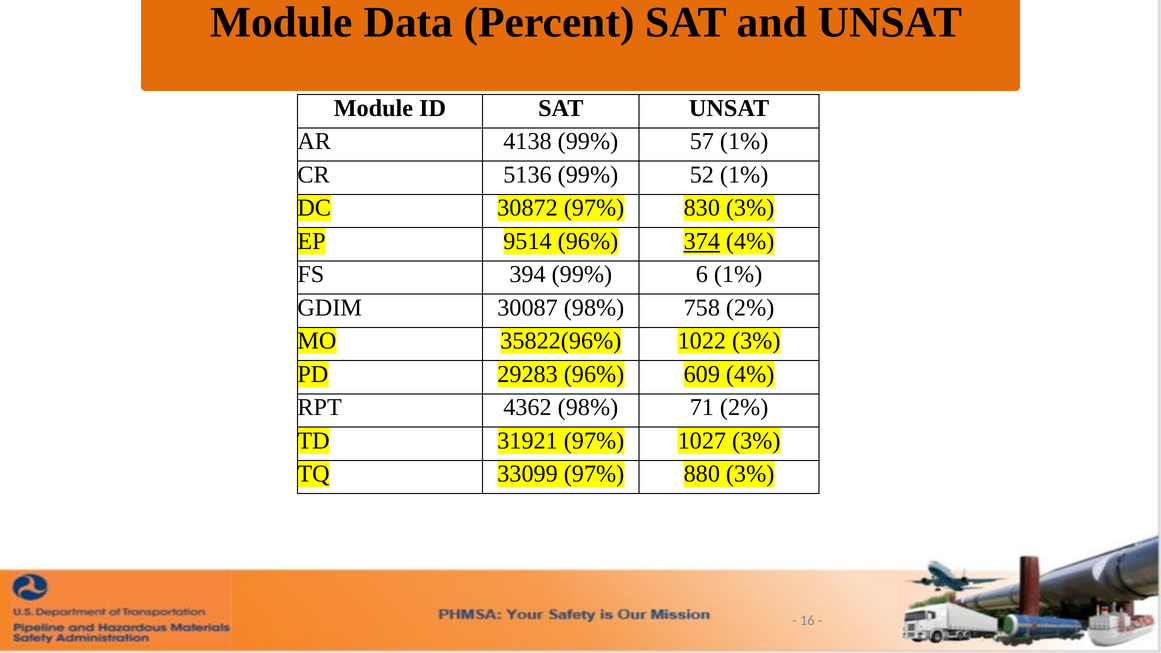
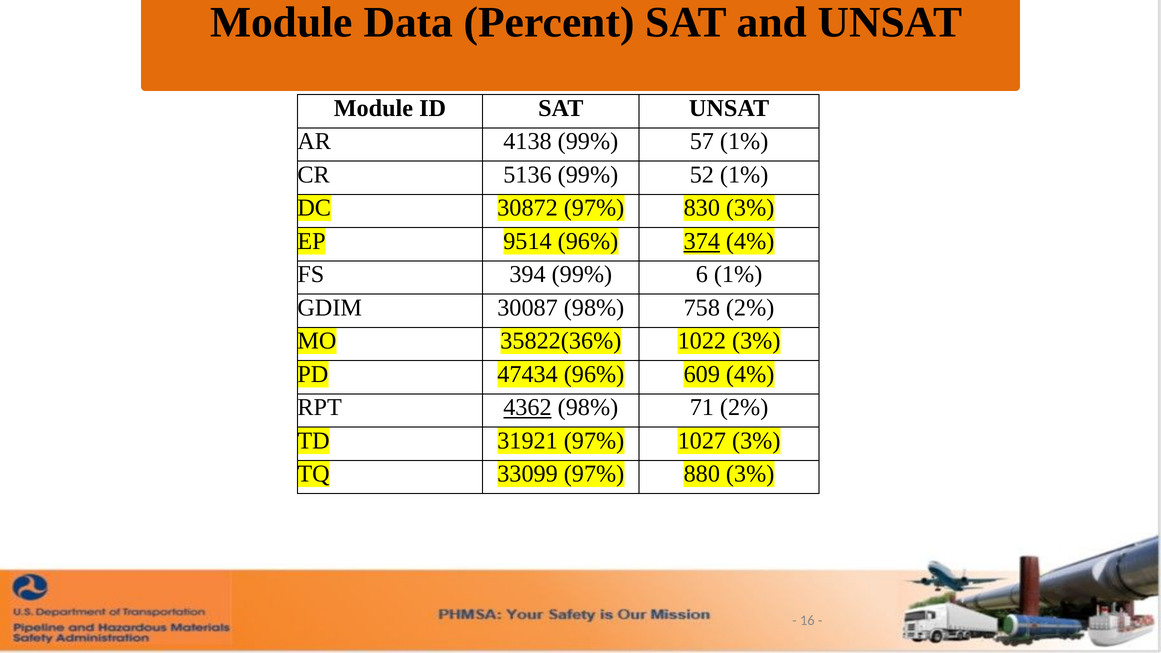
35822(96%: 35822(96% -> 35822(36% (561, 341)
29283: 29283 -> 47434 (528, 374)
4362 underline: none -> present (527, 408)
